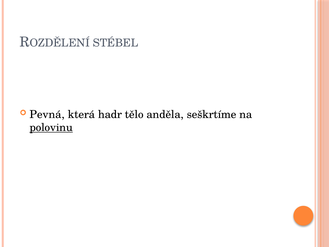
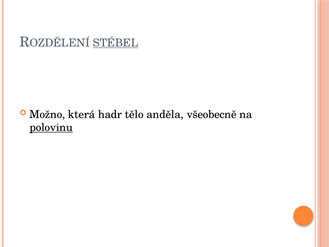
STÉBEL underline: none -> present (116, 43)
Pevná: Pevná -> Možno (47, 114)
seškrtíme: seškrtíme -> všeobecně (212, 114)
